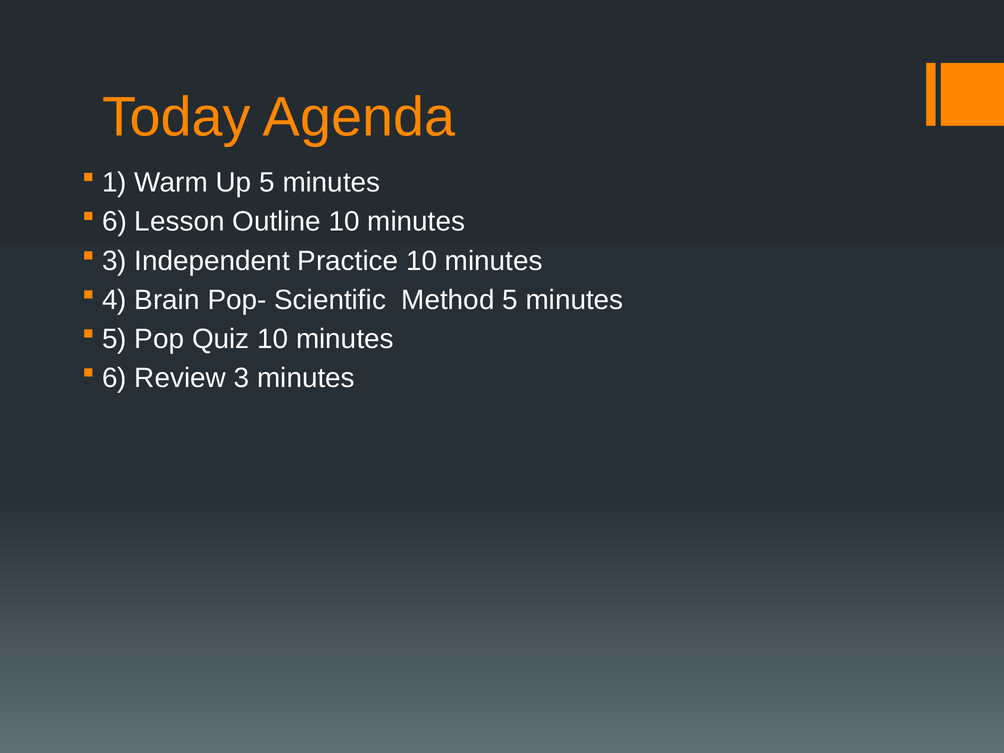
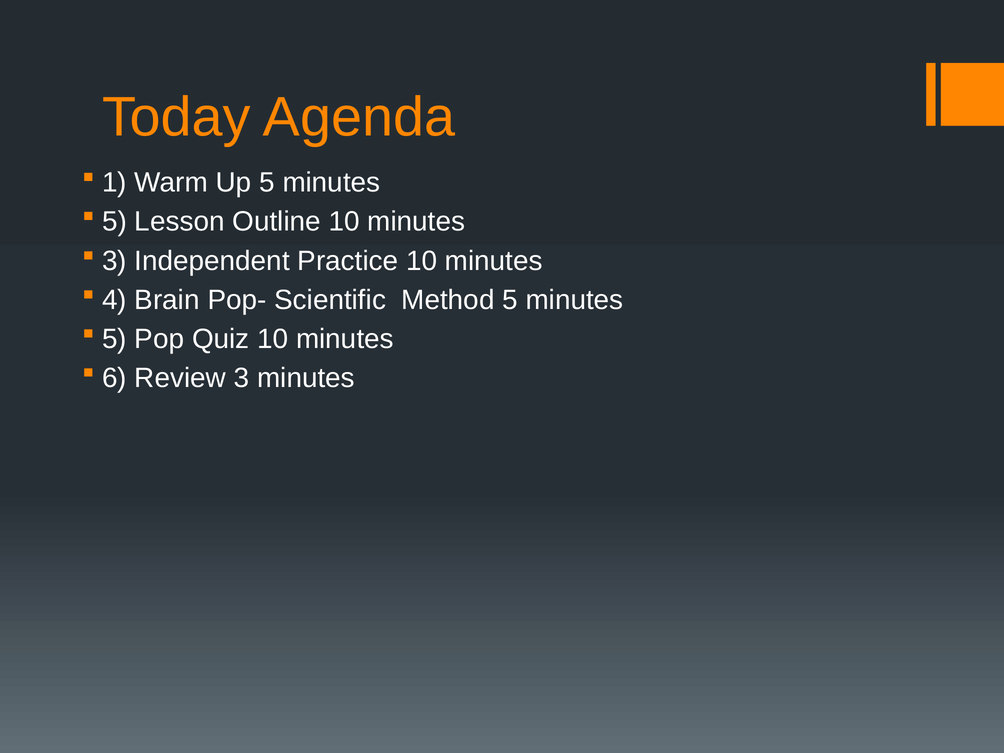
6: 6 -> 5 (114, 222)
